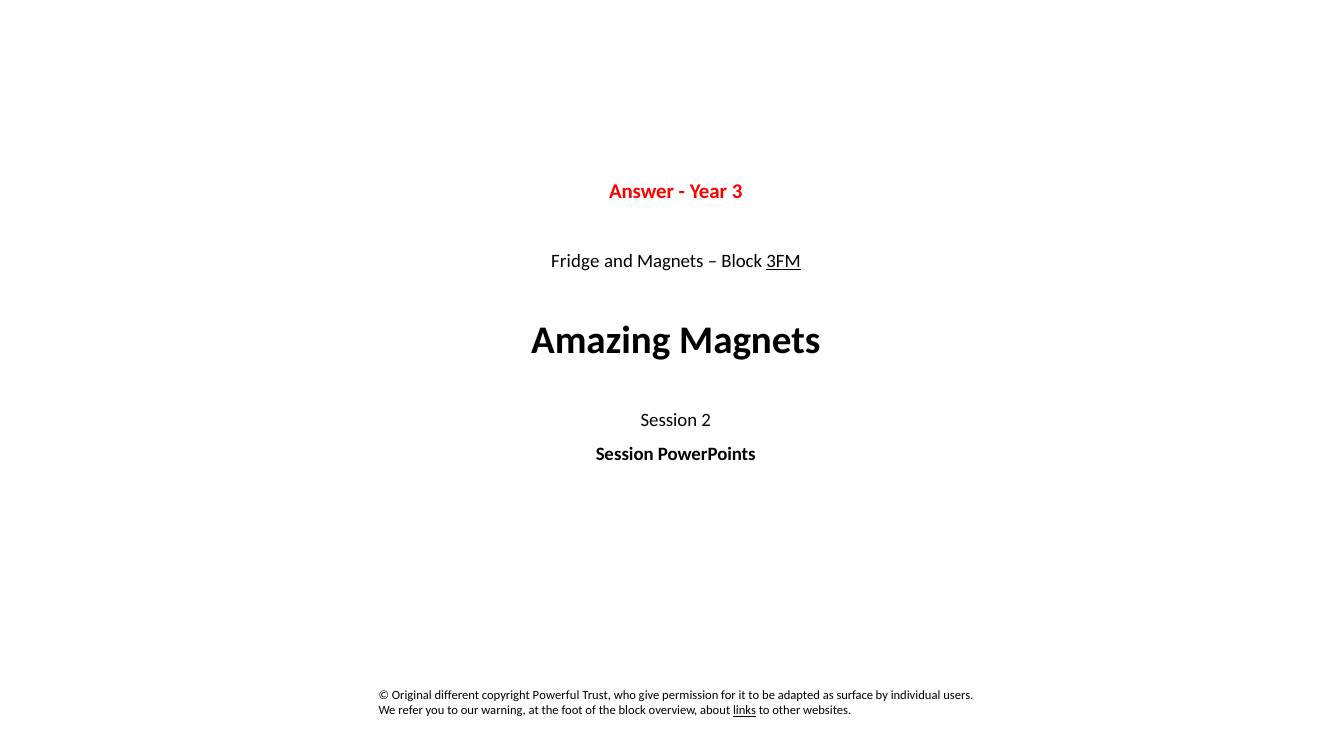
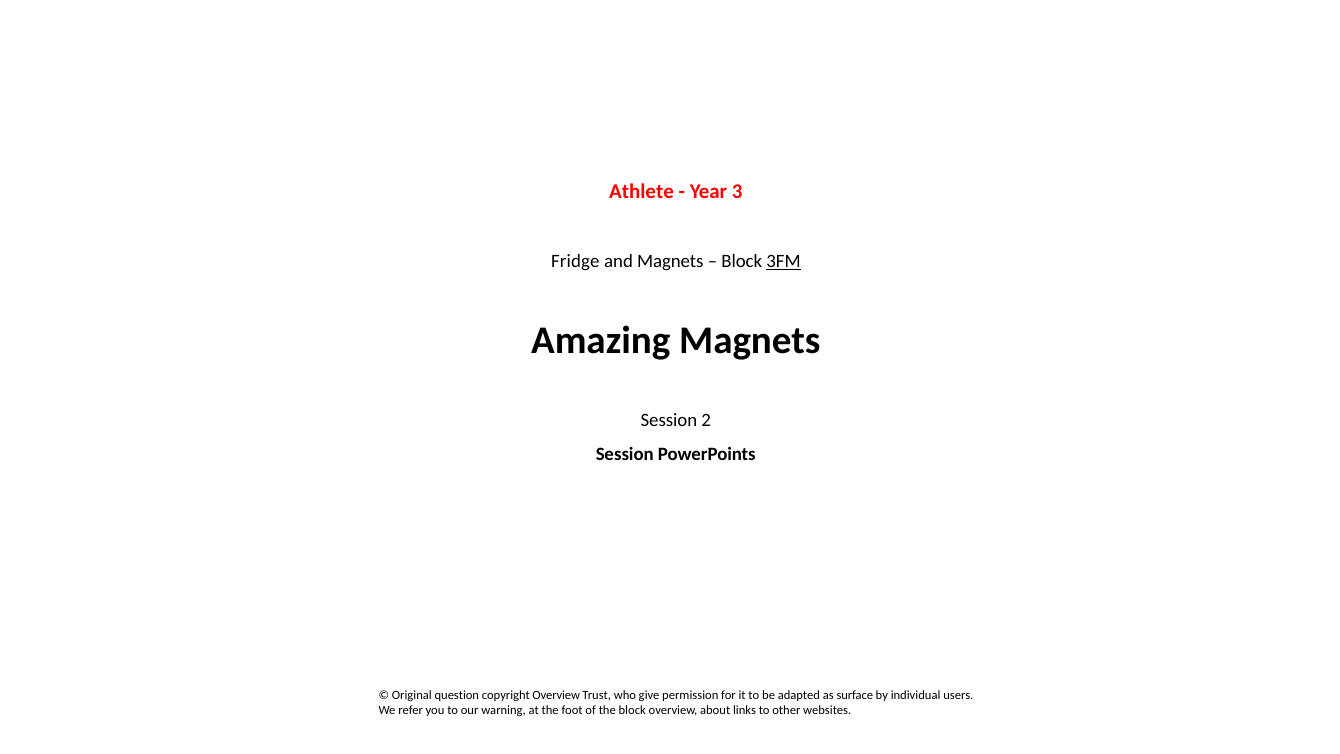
Answer: Answer -> Athlete (641, 191)
different: different -> question (457, 695)
copyright Powerful: Powerful -> Overview (556, 695)
links underline: present -> none (744, 711)
